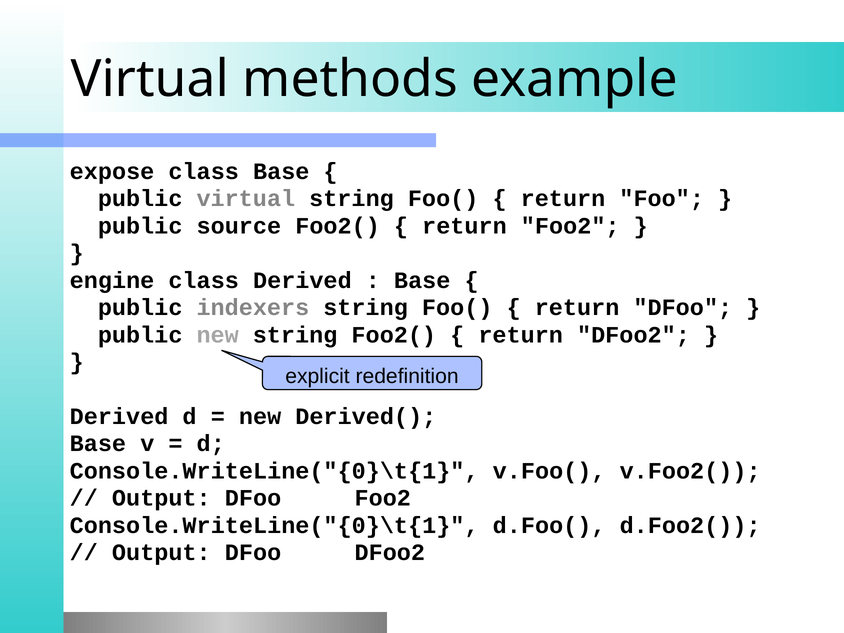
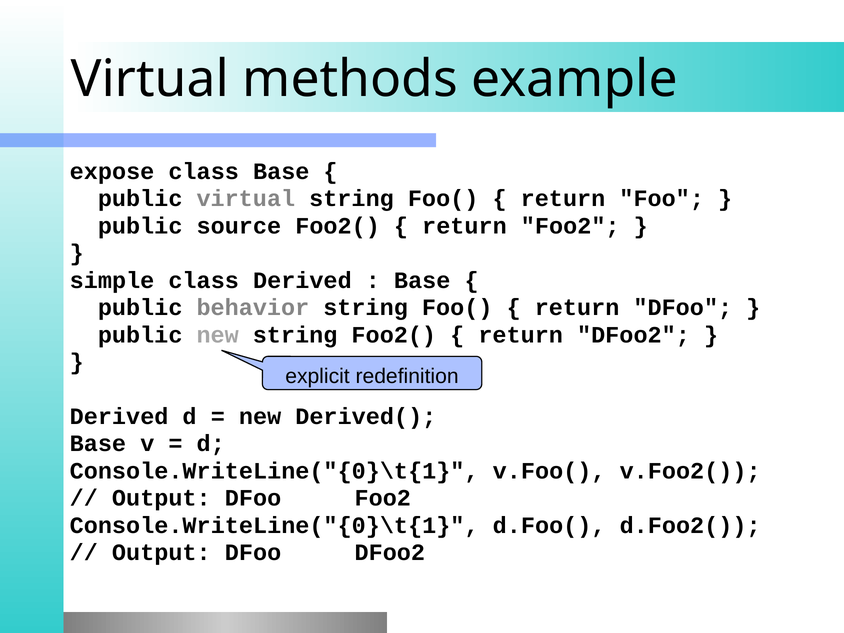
engine: engine -> simple (112, 280)
indexers: indexers -> behavior (253, 308)
